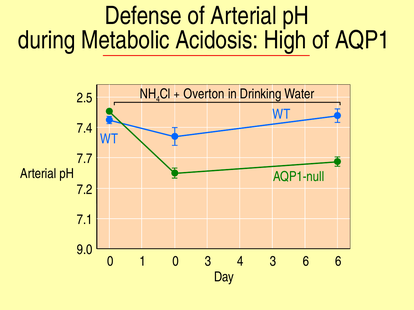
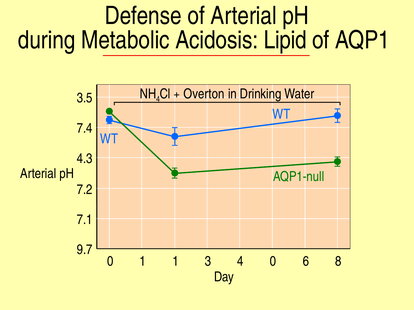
High: High -> Lipid (285, 40)
2.5: 2.5 -> 3.5 (85, 98)
7.7: 7.7 -> 4.3 (85, 159)
9.0: 9.0 -> 9.7 (85, 250)
1 0: 0 -> 1 (176, 262)
4 3: 3 -> 0 (273, 262)
6 6: 6 -> 8 (338, 262)
